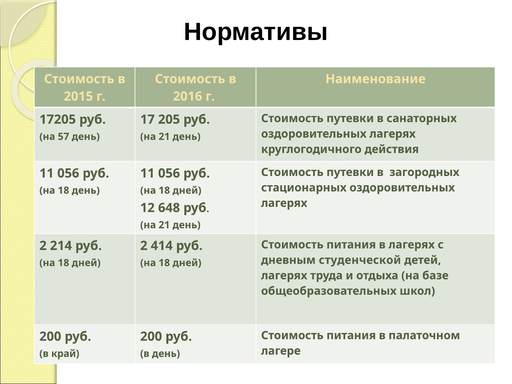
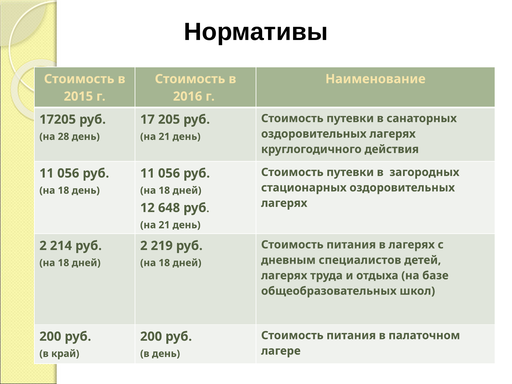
57: 57 -> 28 (63, 137)
414: 414 -> 219 (162, 246)
студенческой: студенческой -> специалистов (360, 260)
